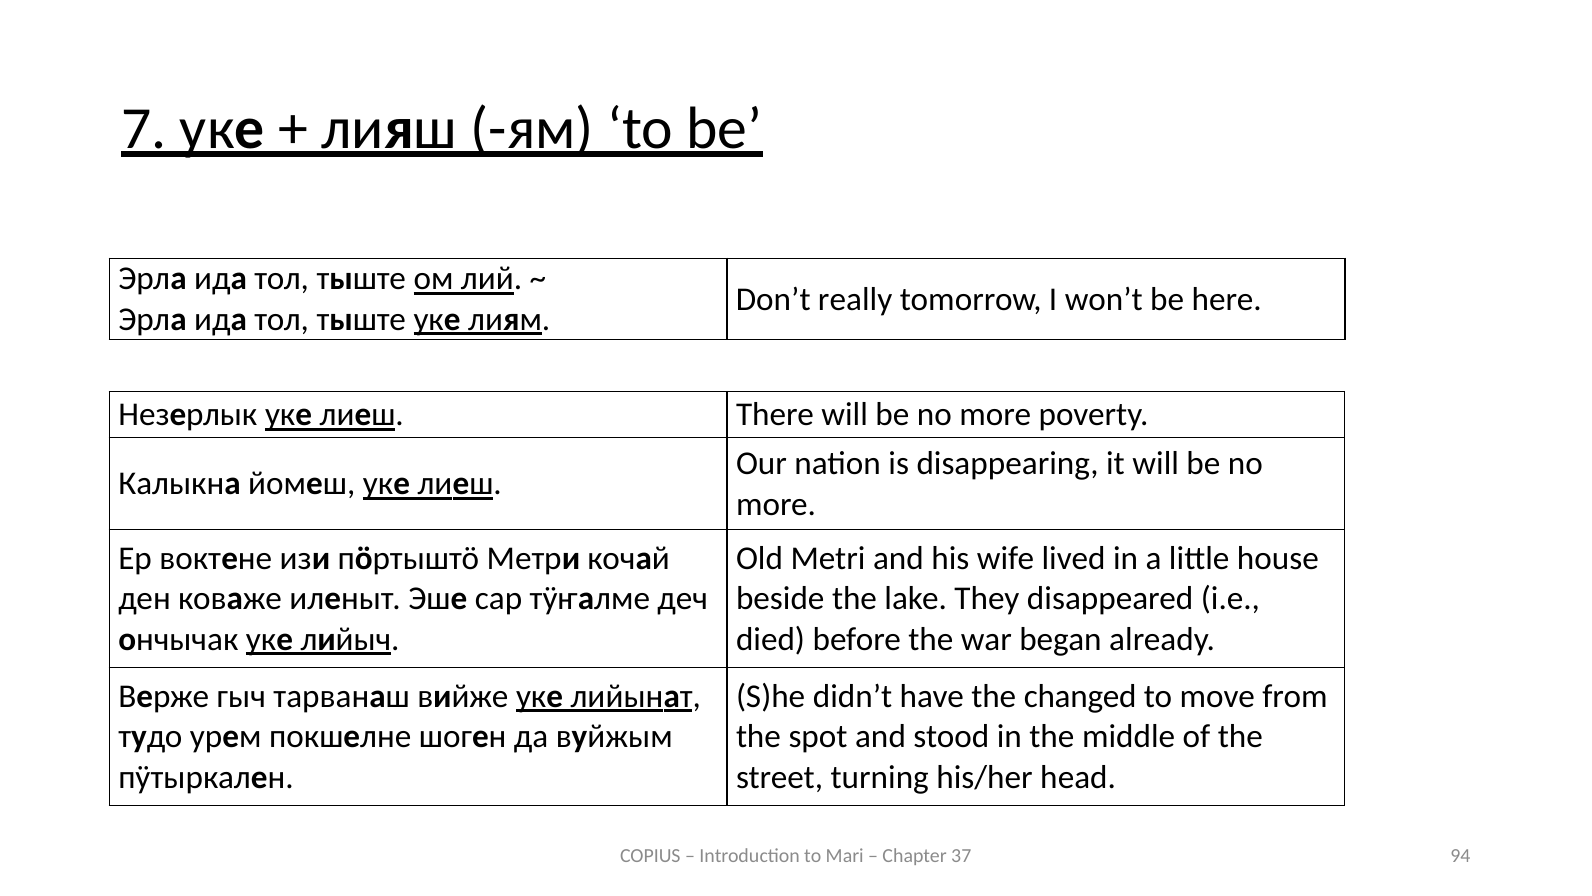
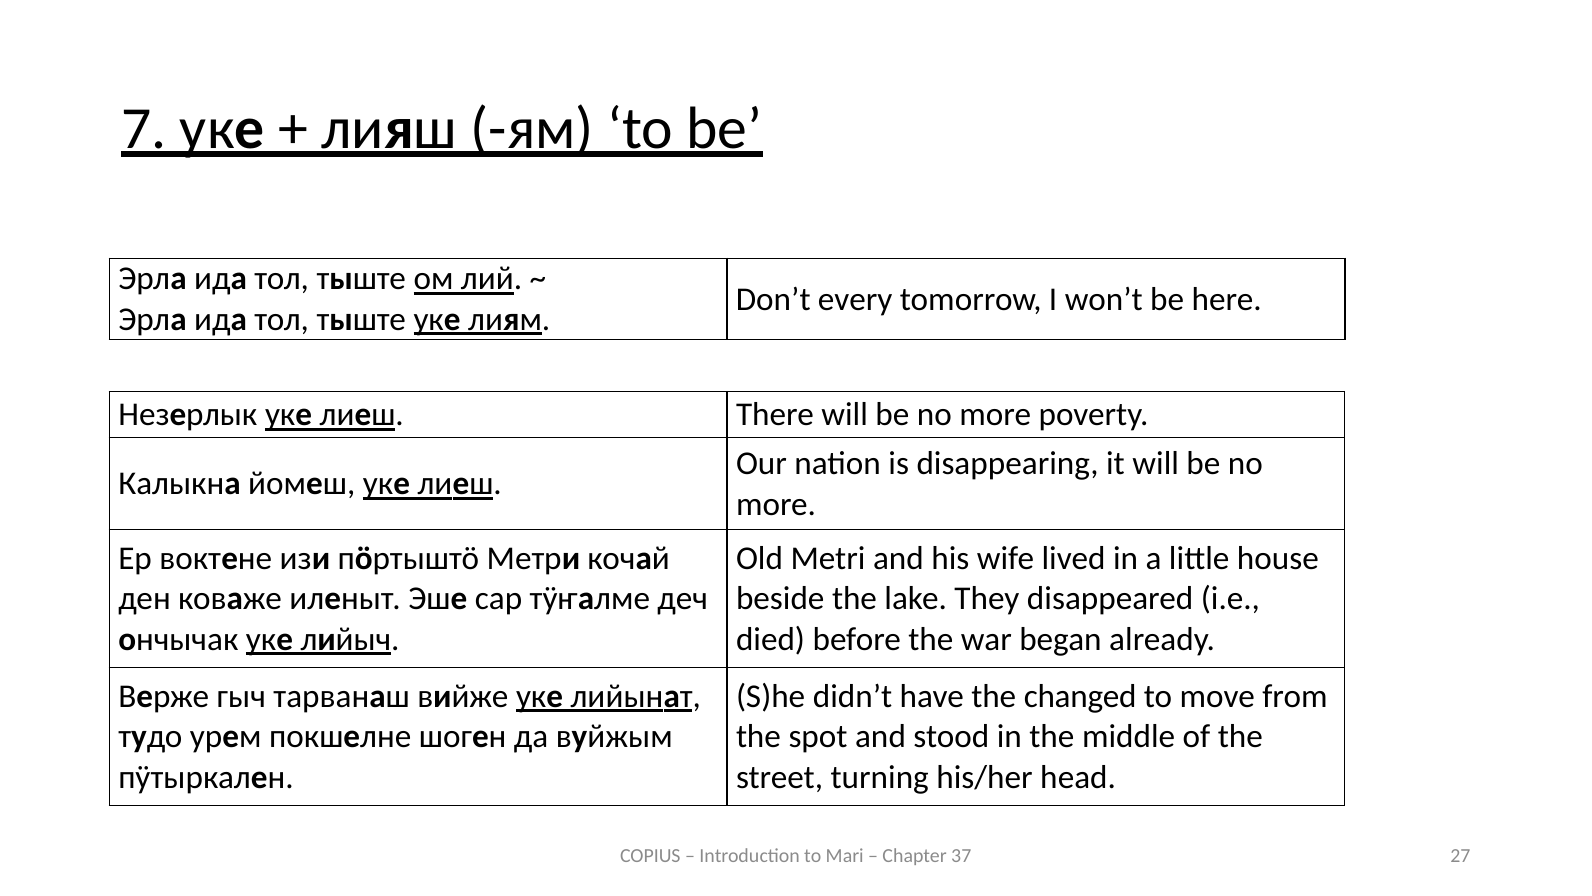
really: really -> every (855, 299)
94: 94 -> 27 (1460, 855)
